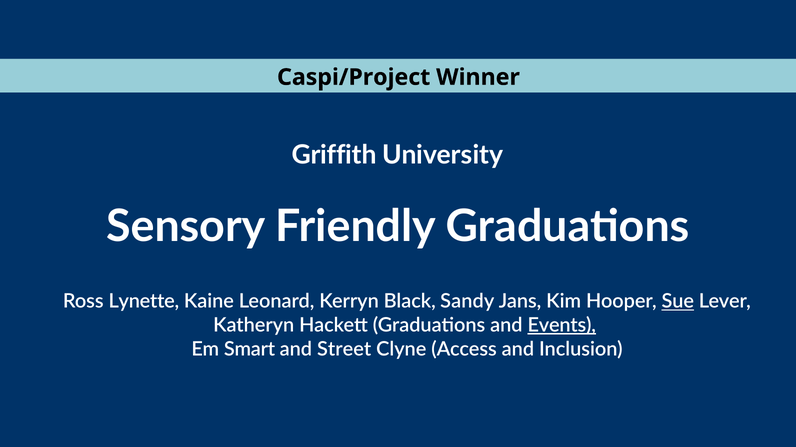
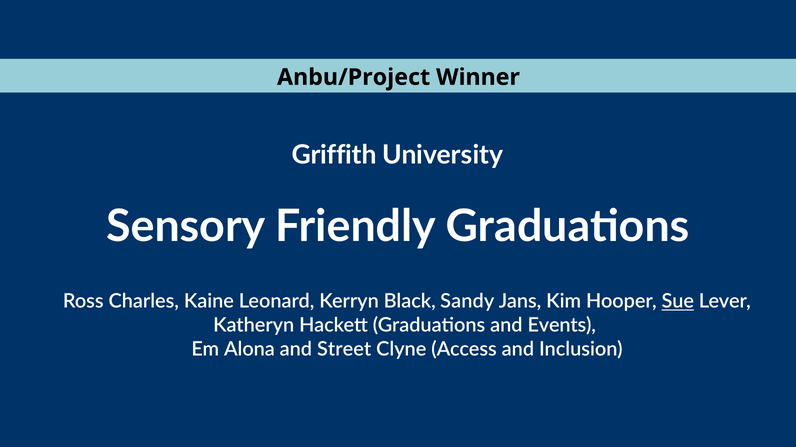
Caspi/Project: Caspi/Project -> Anbu/Project (354, 77)
Lynette: Lynette -> Charles (144, 302)
Events underline: present -> none (562, 326)
Smart: Smart -> Alona (249, 350)
